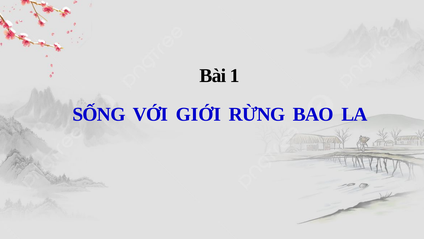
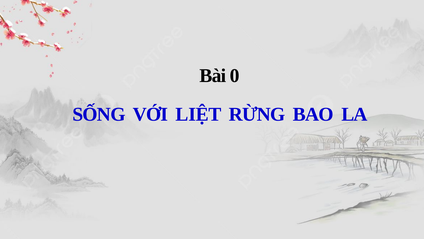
1: 1 -> 0 (235, 75)
GIỚI: GIỚI -> LIỆT (199, 114)
